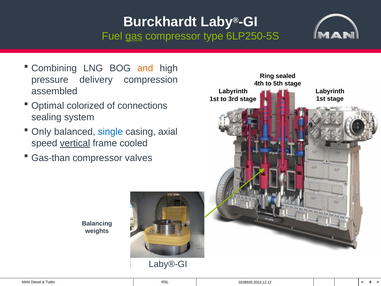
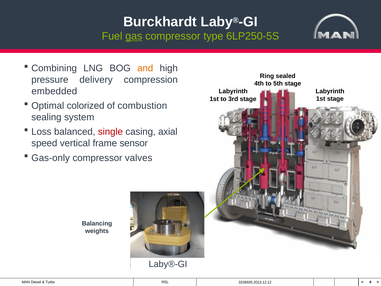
assembled: assembled -> embedded (54, 91)
connections: connections -> combustion (142, 106)
Only: Only -> Loss (41, 132)
single colour: blue -> red (110, 132)
vertical underline: present -> none (75, 143)
cooled: cooled -> sensor (134, 143)
Gas-than: Gas-than -> Gas-only (51, 158)
